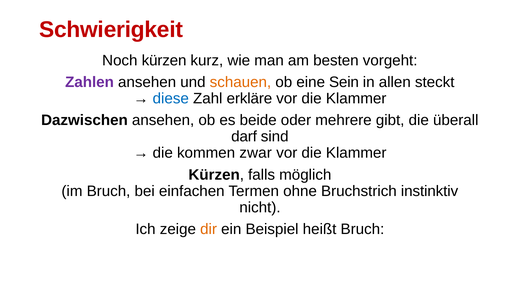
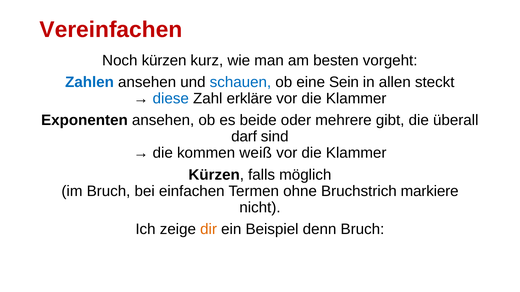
Schwierigkeit: Schwierigkeit -> Vereinfachen (111, 30)
Zahlen colour: purple -> blue (89, 82)
schauen colour: orange -> blue (240, 82)
Dazwischen: Dazwischen -> Exponenten (84, 120)
zwar: zwar -> weiß (256, 153)
instinktiv: instinktiv -> markiere (430, 191)
heißt: heißt -> denn (320, 230)
